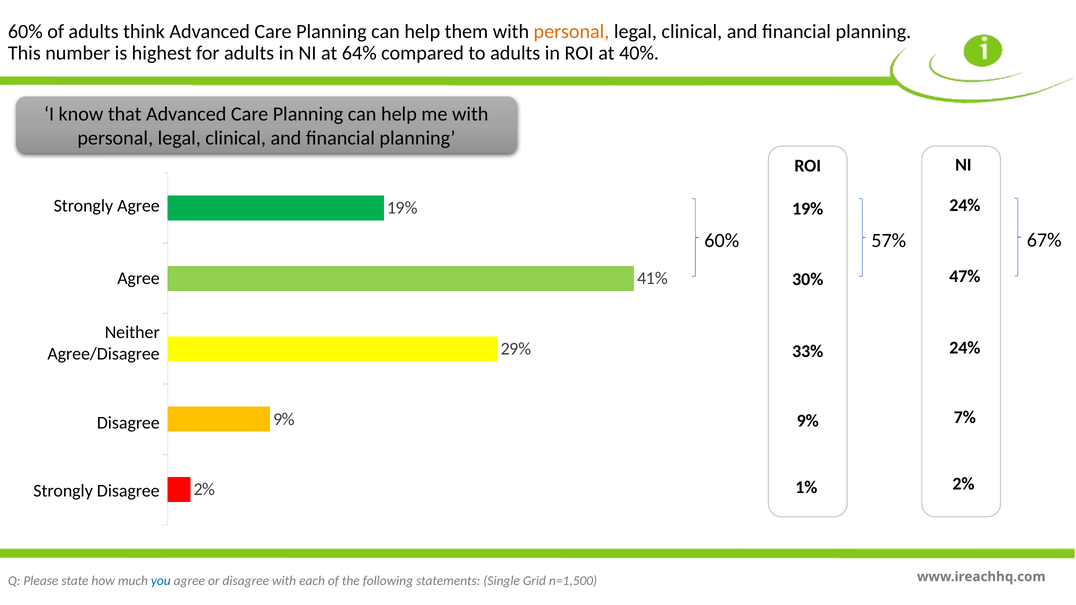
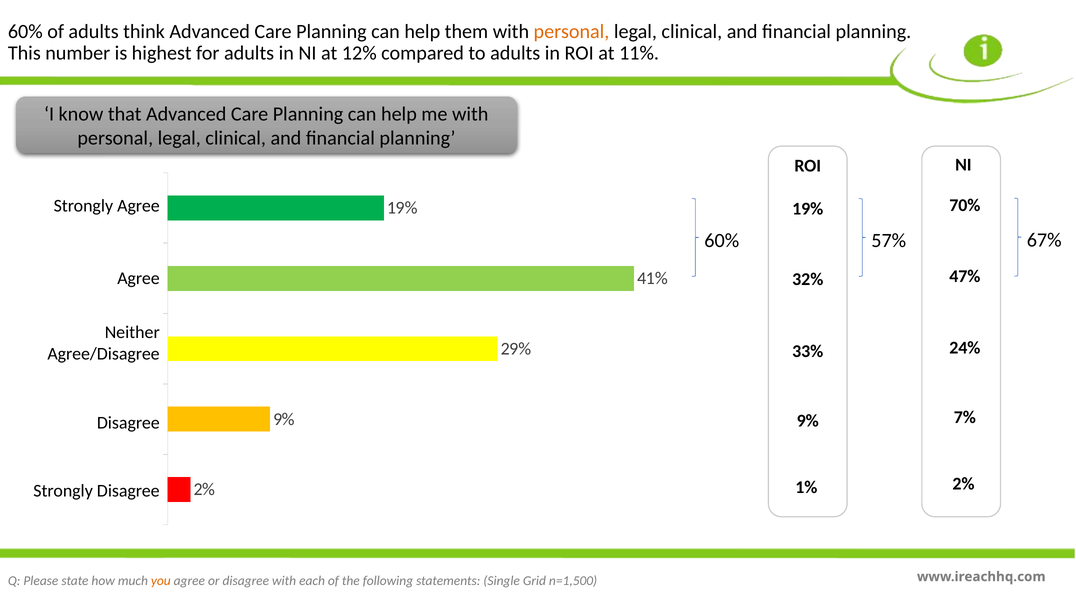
64%: 64% -> 12% (359, 53)
40%: 40% -> 11% (639, 53)
24%: 24% -> 70% (965, 205)
30%: 30% -> 32% (808, 280)
you colour: blue -> orange (161, 581)
